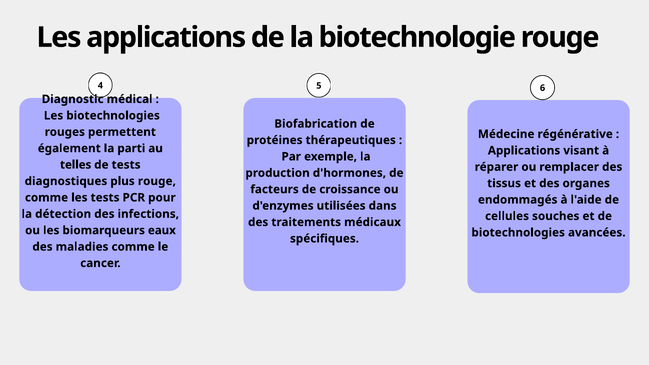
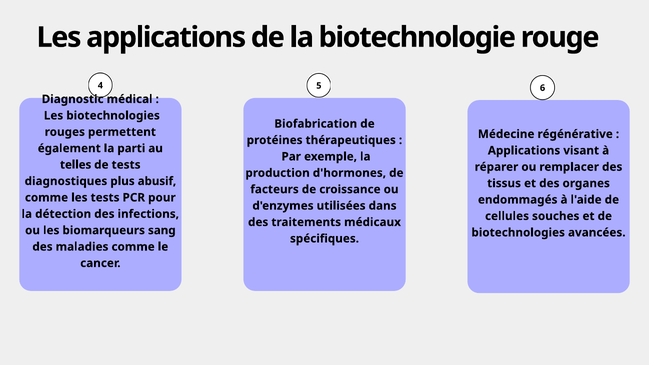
plus rouge: rouge -> abusif (157, 181)
eaux: eaux -> sang (162, 230)
